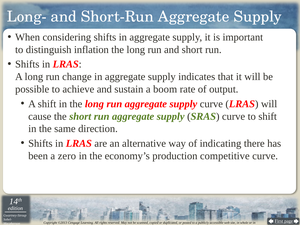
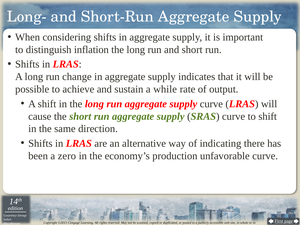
boom: boom -> while (165, 89)
competitive: competitive -> unfavorable (225, 156)
